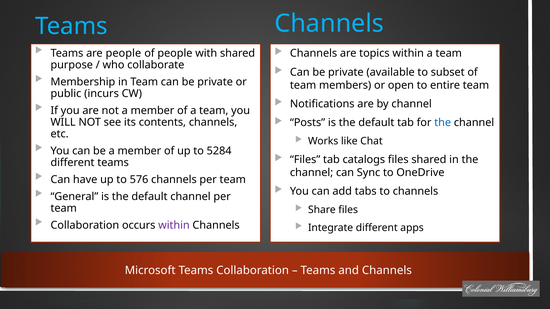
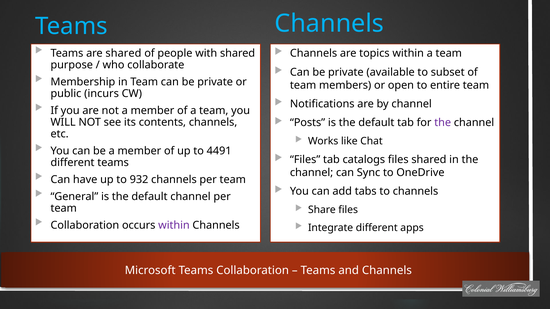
are people: people -> shared (123, 53)
the colour: blue -> purple (443, 123)
5284: 5284 -> 4491 (219, 151)
576: 576 -> 932 (139, 180)
